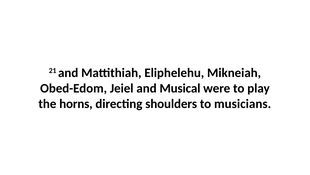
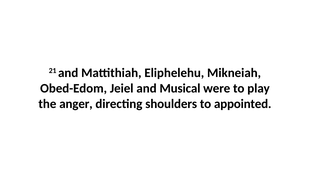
horns: horns -> anger (76, 104)
musicians: musicians -> appointed (243, 104)
